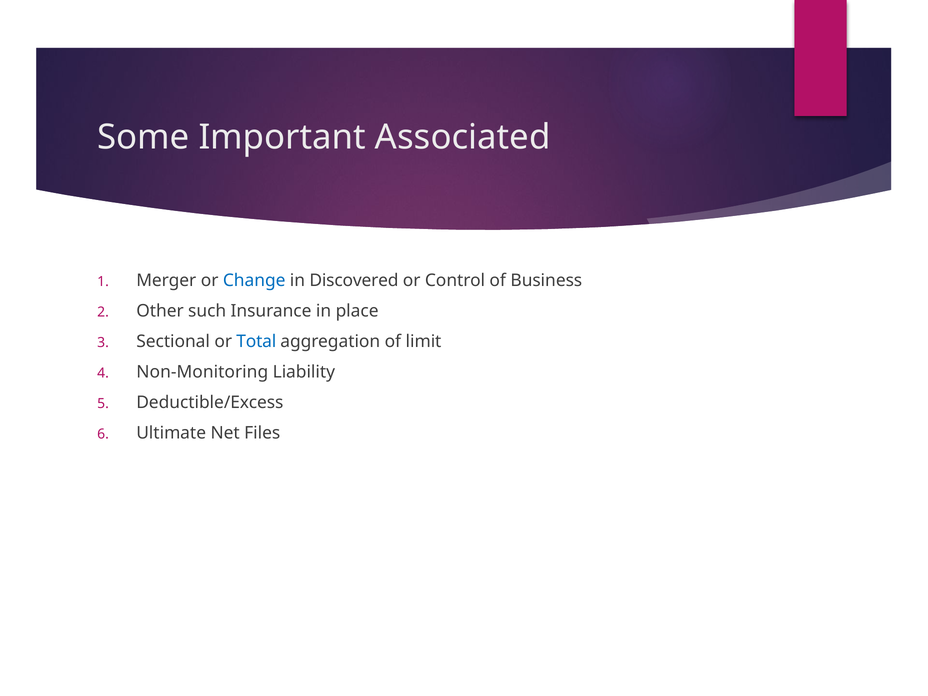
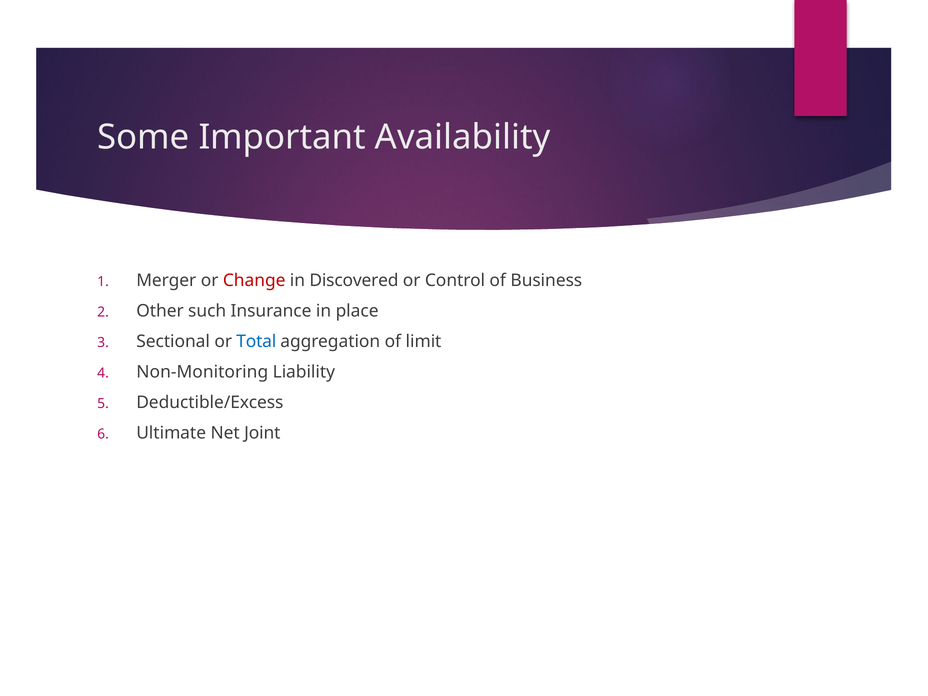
Associated: Associated -> Availability (463, 137)
Change colour: blue -> red (254, 281)
Files: Files -> Joint (262, 433)
